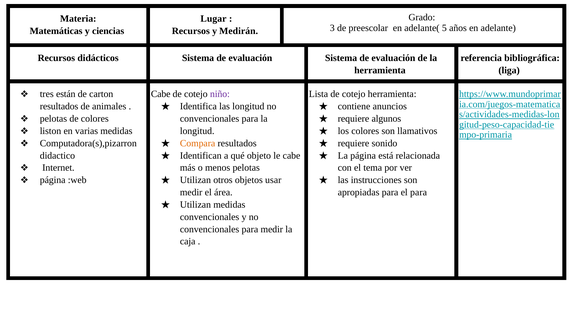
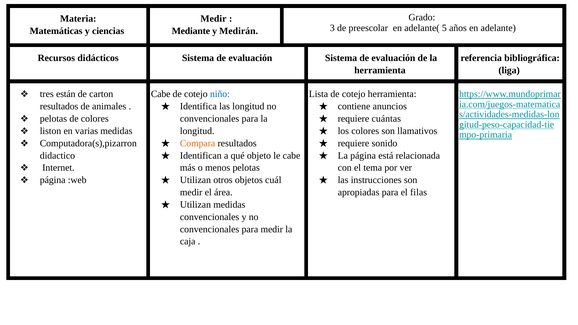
Lugar: Lugar -> Medir (213, 19)
Recursos: Recursos -> Mediante (191, 31)
niño colour: purple -> blue (220, 94)
algunos: algunos -> cuántas (386, 119)
usar: usar -> cuál (273, 180)
el para: para -> filas (419, 192)
